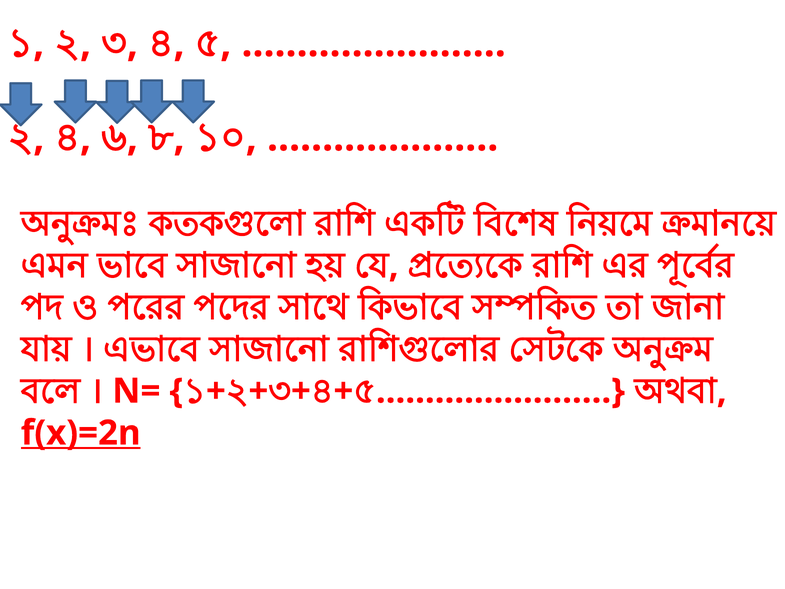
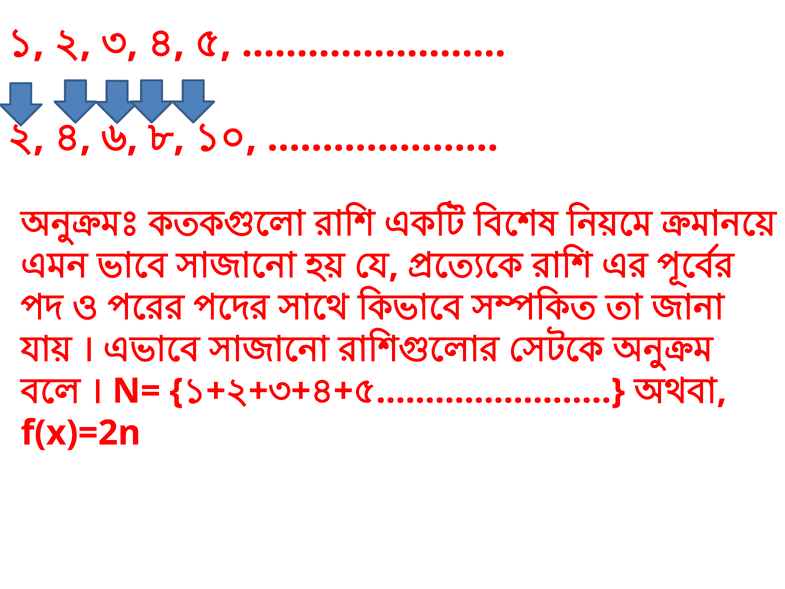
f(x)=2n underline: present -> none (81, 433)
